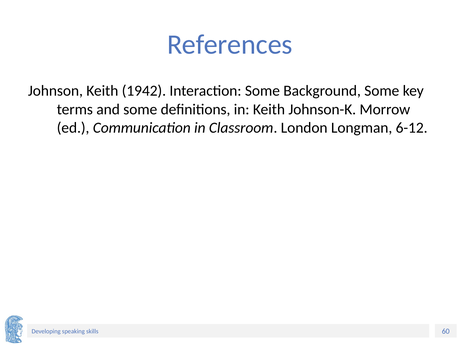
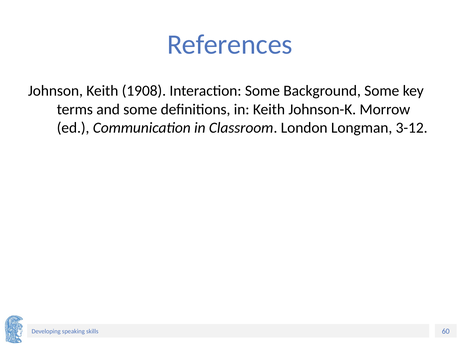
1942: 1942 -> 1908 (144, 91)
6-12: 6-12 -> 3-12 (412, 128)
